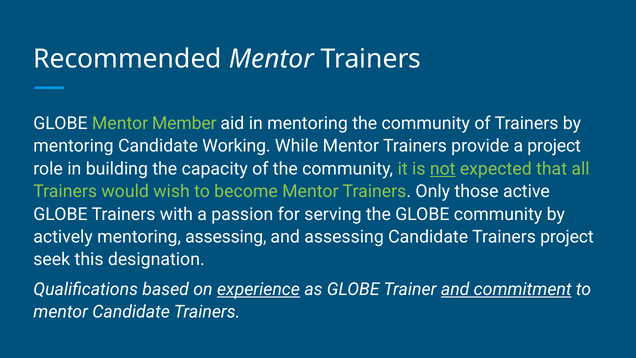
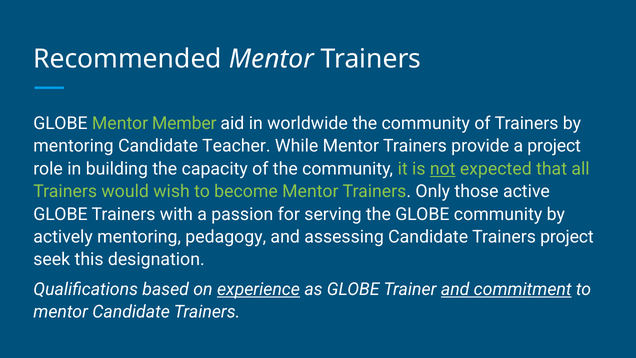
in mentoring: mentoring -> worldwide (307, 123)
Working: Working -> Teacher (236, 146)
mentoring assessing: assessing -> pedagogy (226, 237)
